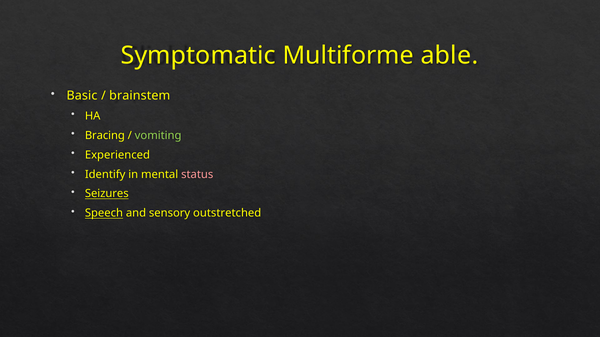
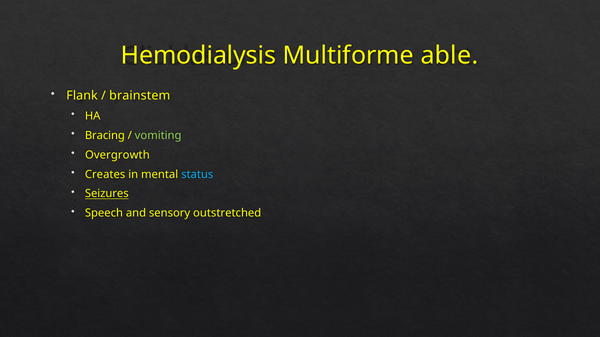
Symptomatic: Symptomatic -> Hemodialysis (198, 56)
Basic: Basic -> Flank (82, 96)
Experienced: Experienced -> Overgrowth (117, 155)
Identify: Identify -> Creates (105, 175)
status colour: pink -> light blue (197, 175)
Speech underline: present -> none (104, 214)
